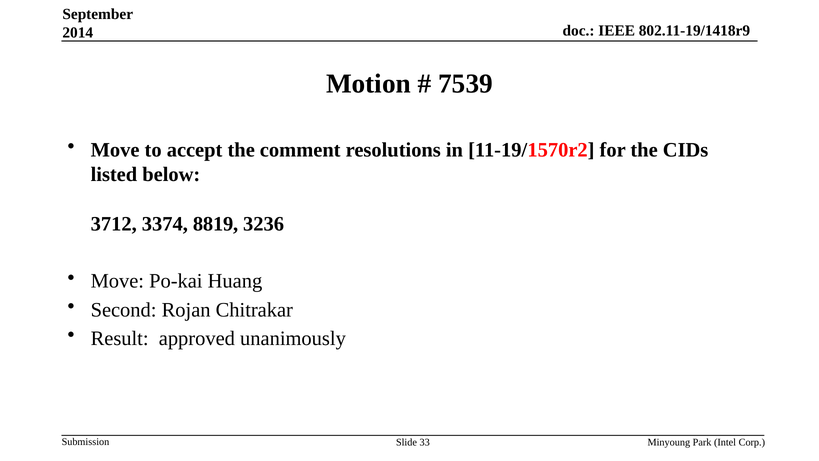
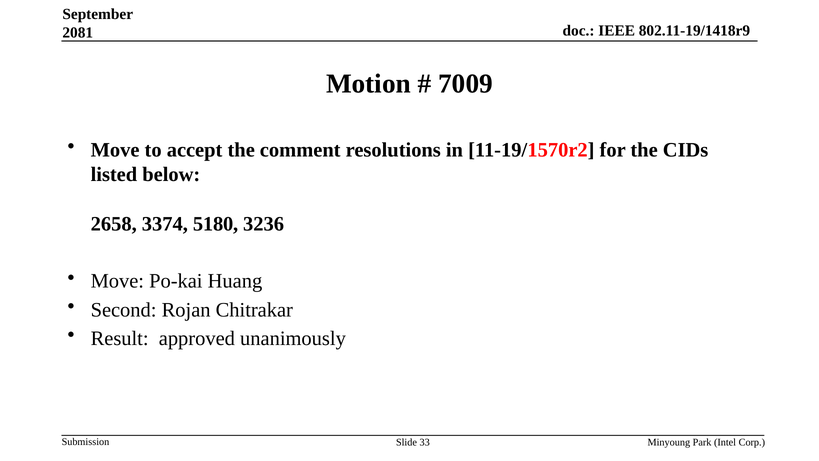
2014: 2014 -> 2081 (78, 33)
7539: 7539 -> 7009 (466, 84)
3712: 3712 -> 2658 (114, 224)
8819: 8819 -> 5180 (216, 224)
